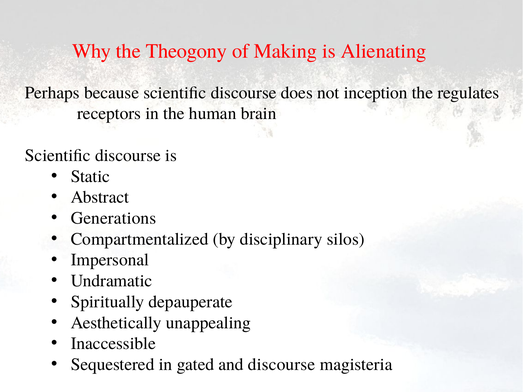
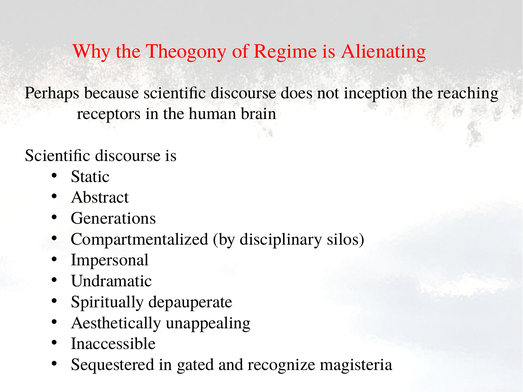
Making: Making -> Regime (286, 51)
regulates: regulates -> reaching (468, 93)
and discourse: discourse -> recognize (282, 365)
